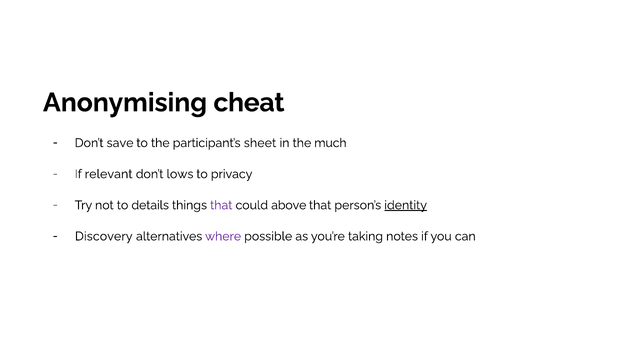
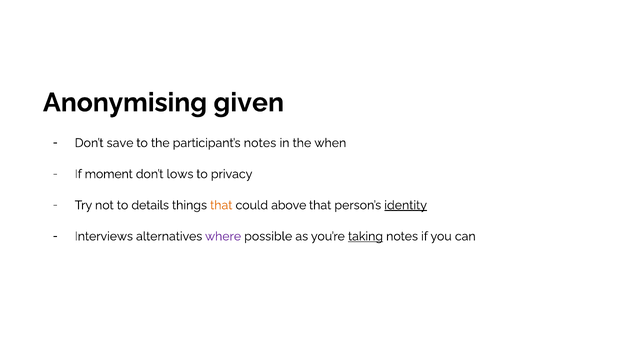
cheat: cheat -> given (249, 103)
participant’s sheet: sheet -> notes (260, 143)
much: much -> when (330, 143)
relevant: relevant -> moment (109, 174)
that colour: purple -> orange (221, 205)
Discovery: Discovery -> Interviews (104, 236)
taking underline: none -> present (365, 236)
